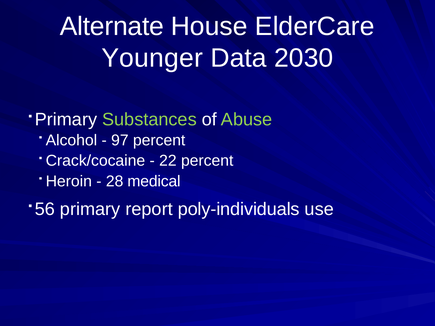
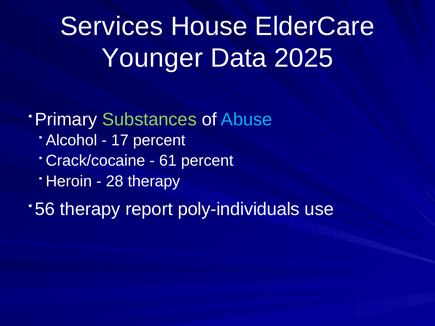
Alternate: Alternate -> Services (112, 26)
2030: 2030 -> 2025 (304, 58)
Abuse colour: light green -> light blue (247, 120)
97: 97 -> 17 (120, 140)
22: 22 -> 61 (168, 161)
28 medical: medical -> therapy (154, 182)
primary: primary -> therapy (90, 209)
